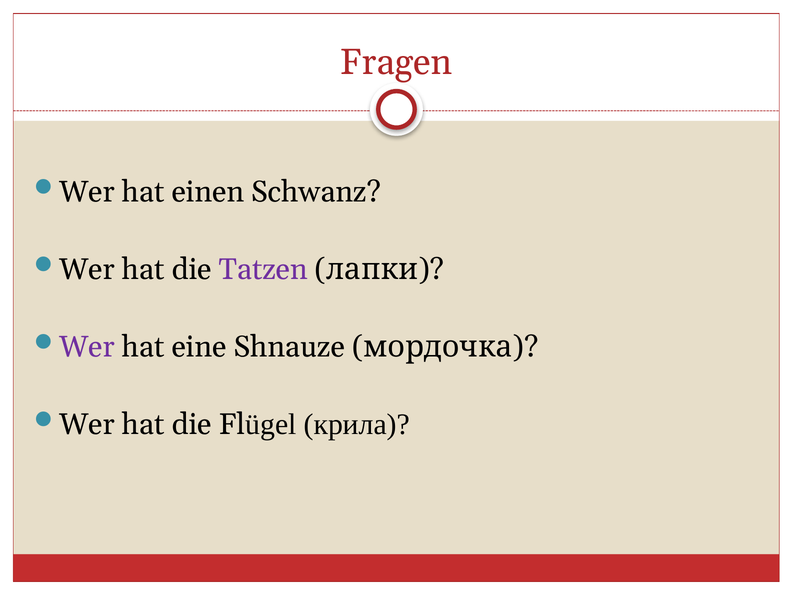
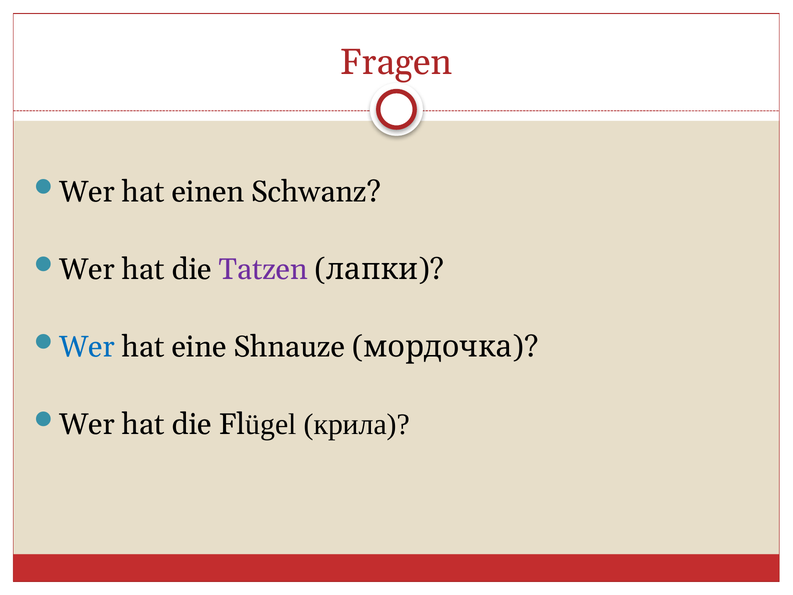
Wer colour: purple -> blue (87, 347)
